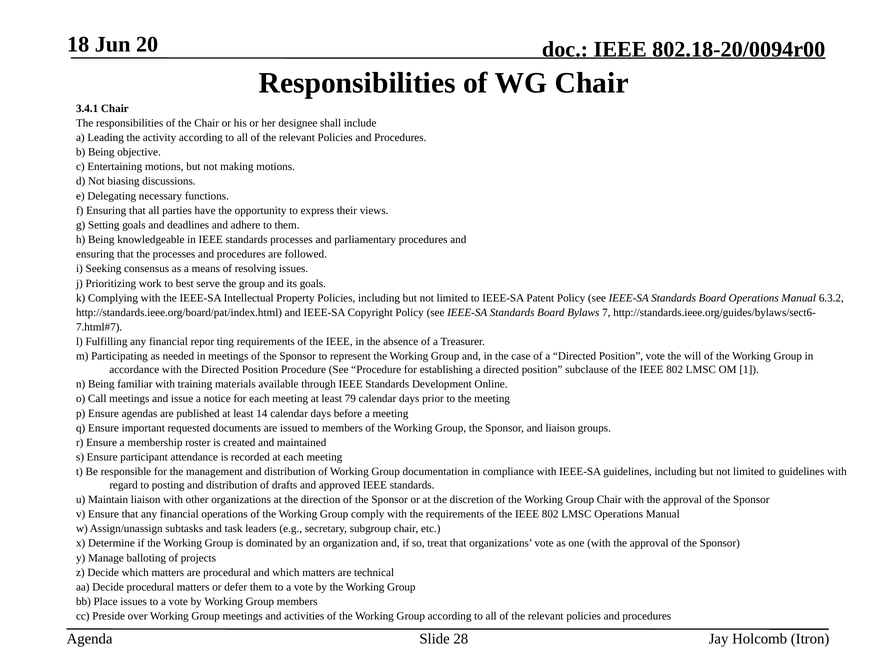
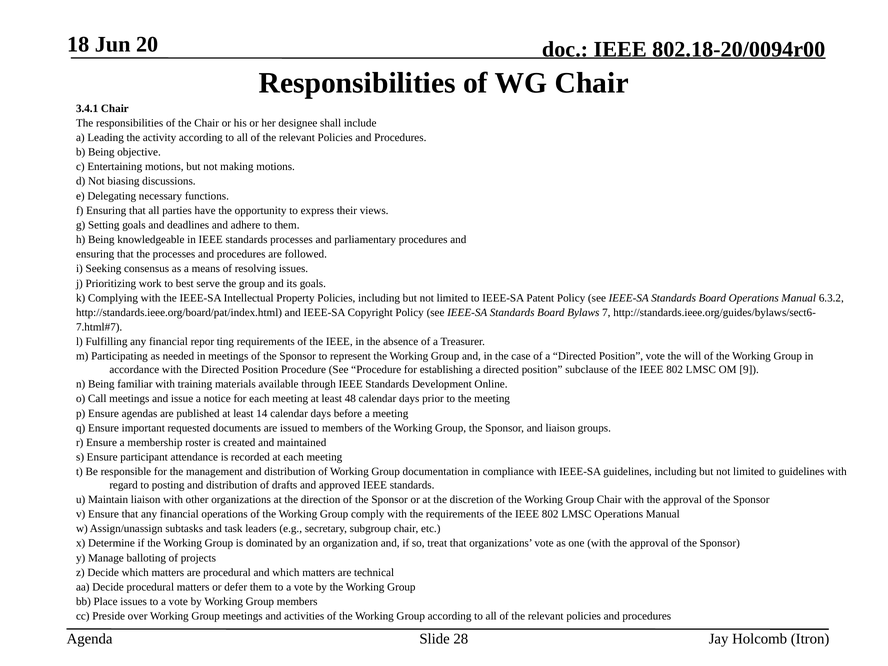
1: 1 -> 9 (749, 370)
79: 79 -> 48 (350, 399)
